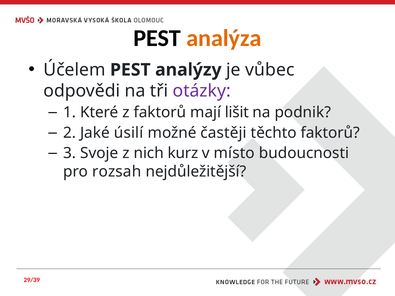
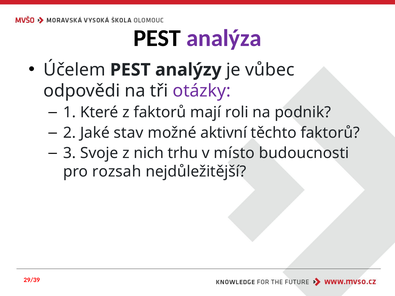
analýza colour: orange -> purple (224, 38)
lišit: lišit -> roli (237, 113)
úsilí: úsilí -> stav (129, 133)
častěji: častěji -> aktivní (224, 133)
kurz: kurz -> trhu (183, 153)
